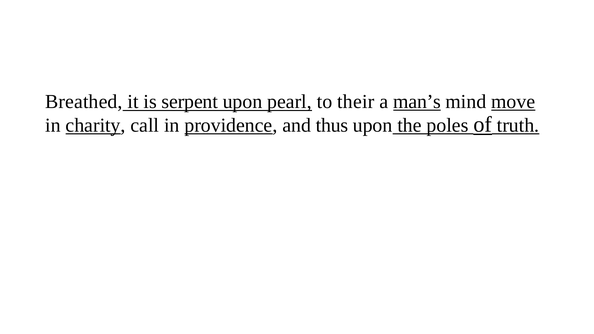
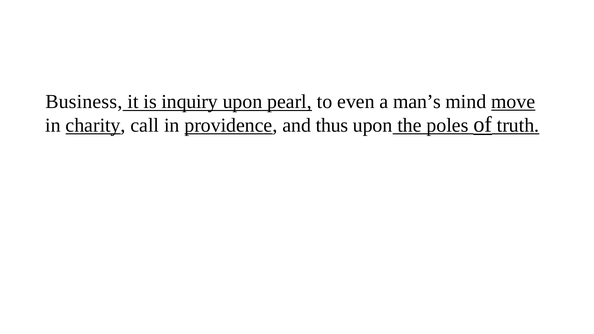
Breathed: Breathed -> Business (84, 102)
serpent: serpent -> inquiry (190, 102)
their: their -> even (356, 102)
man’s underline: present -> none (417, 102)
